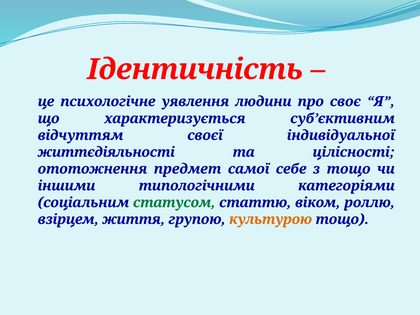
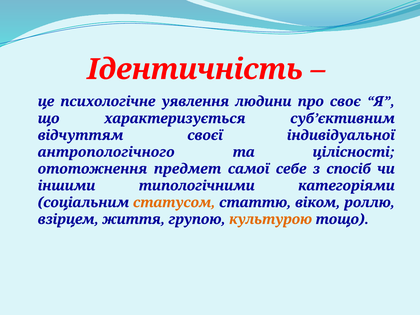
життєдіяльності: життєдіяльності -> антропологічного (106, 152)
з тощо: тощо -> спосіб (349, 169)
статусом colour: green -> orange (174, 203)
